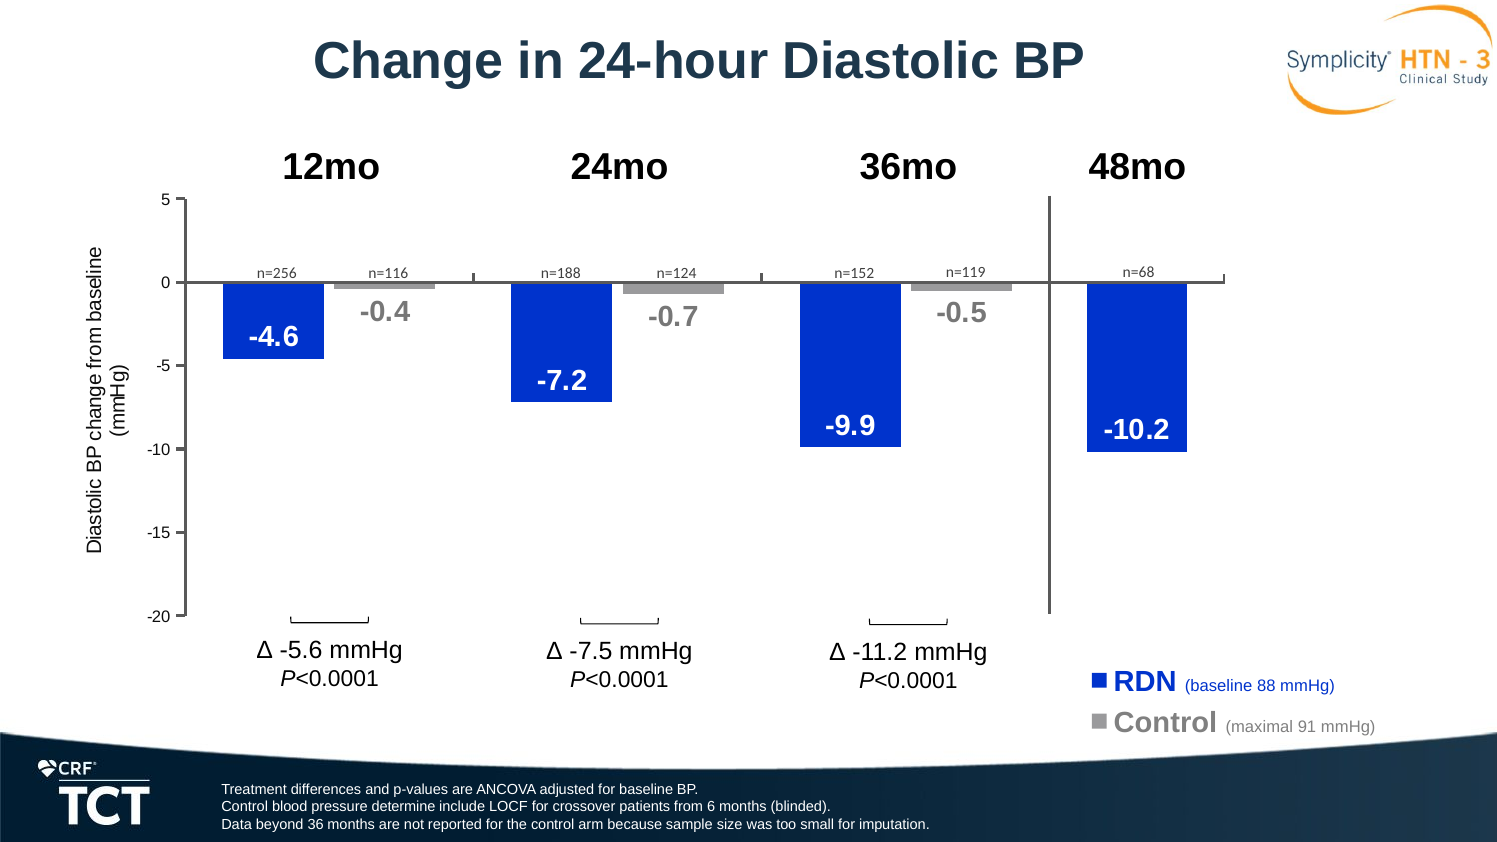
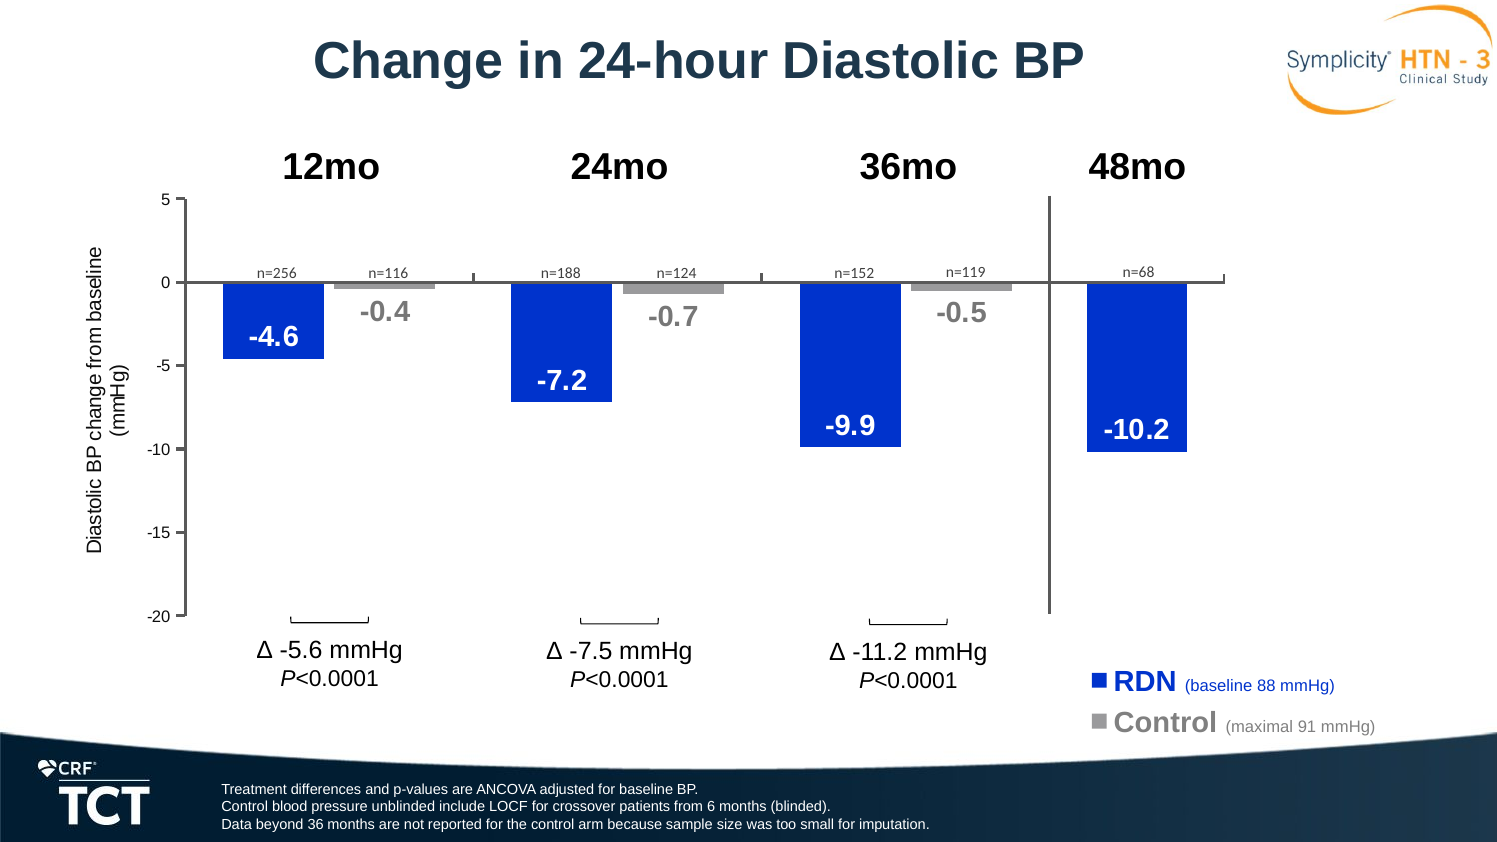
determine: determine -> unblinded (403, 807)
